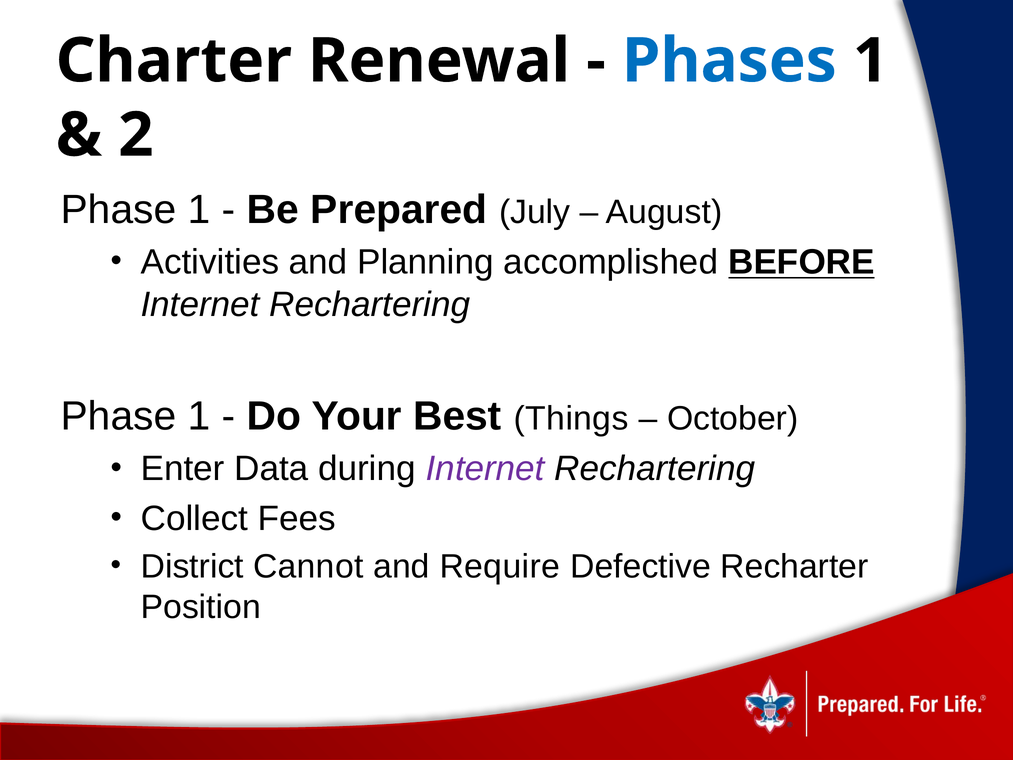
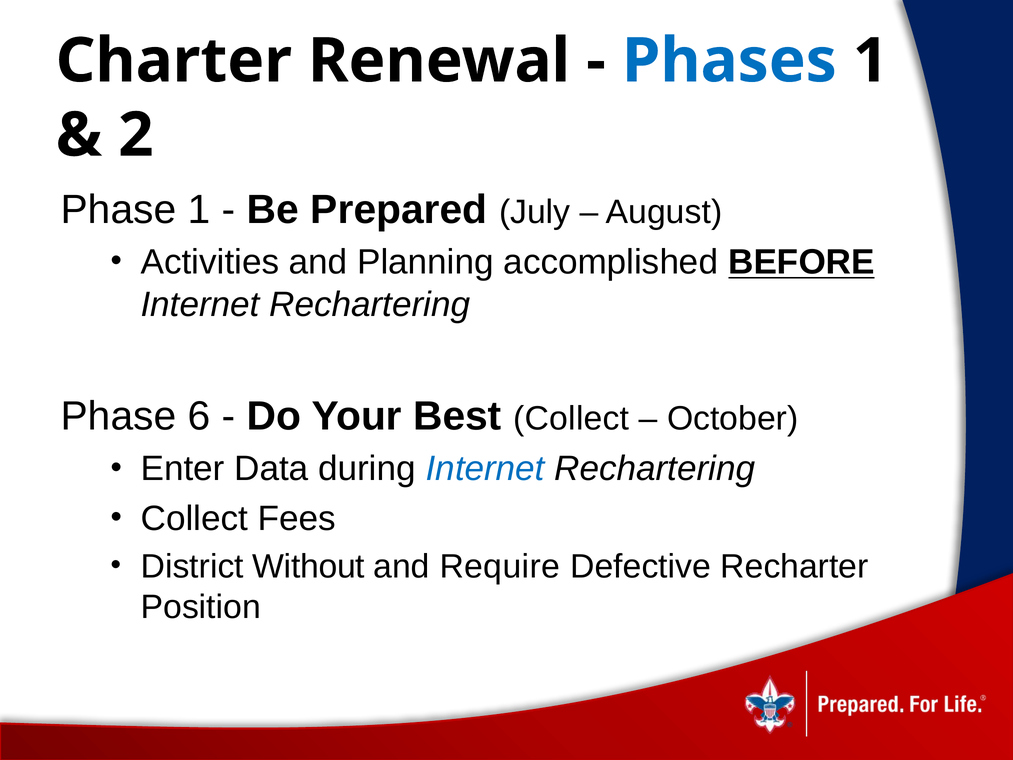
1: 1 -> 6 (199, 416)
Best Things: Things -> Collect (571, 419)
Internet colour: purple -> blue (485, 469)
Cannot: Cannot -> Without (309, 566)
